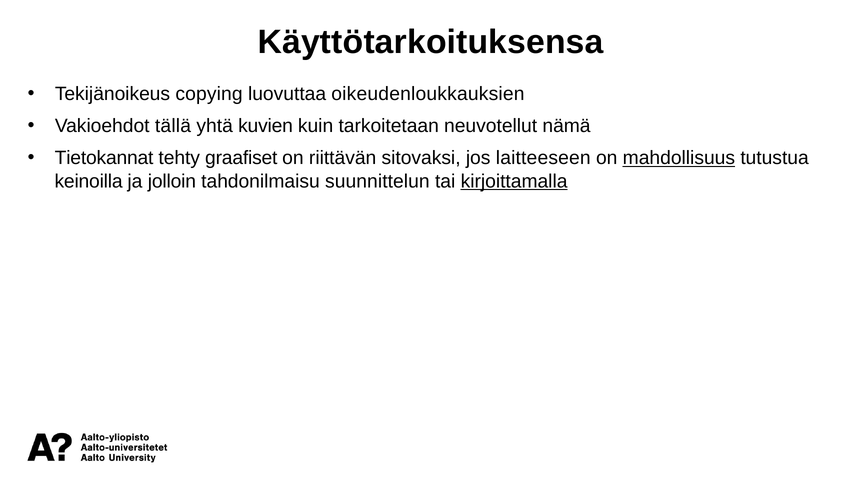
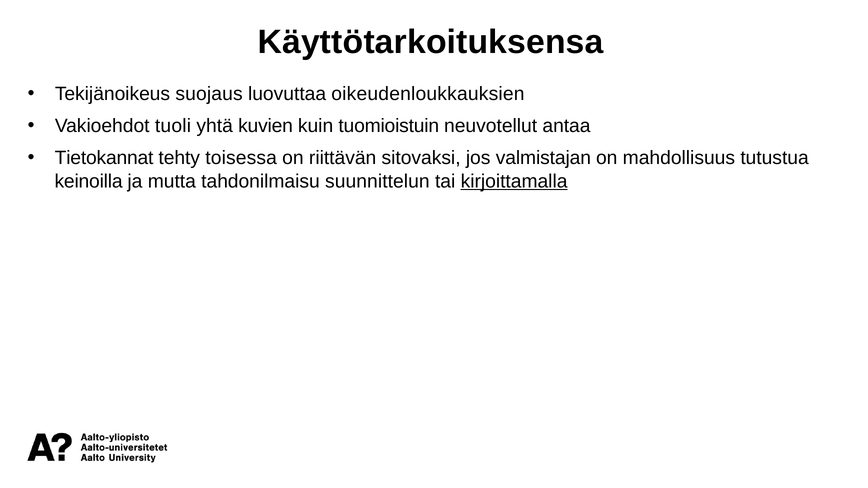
copying: copying -> suojaus (209, 94)
tällä: tällä -> tuoli (173, 126)
tarkoitetaan: tarkoitetaan -> tuomioistuin (389, 126)
nämä: nämä -> antaa (566, 126)
graafiset: graafiset -> toisessa (241, 158)
laitteeseen: laitteeseen -> valmistajan (543, 158)
mahdollisuus underline: present -> none (679, 158)
jolloin: jolloin -> mutta (172, 181)
